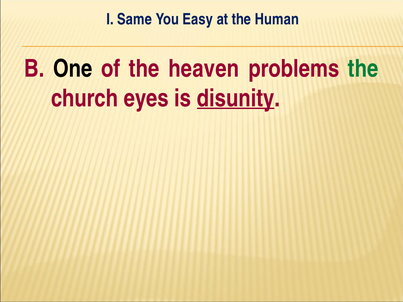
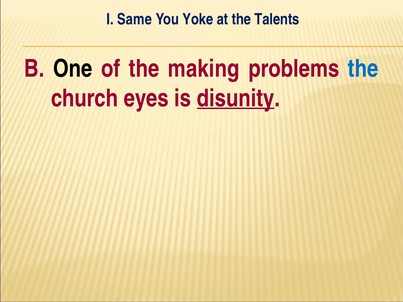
Easy: Easy -> Yoke (198, 19)
Human: Human -> Talents (277, 19)
heaven: heaven -> making (204, 69)
the colour: green -> blue (363, 69)
